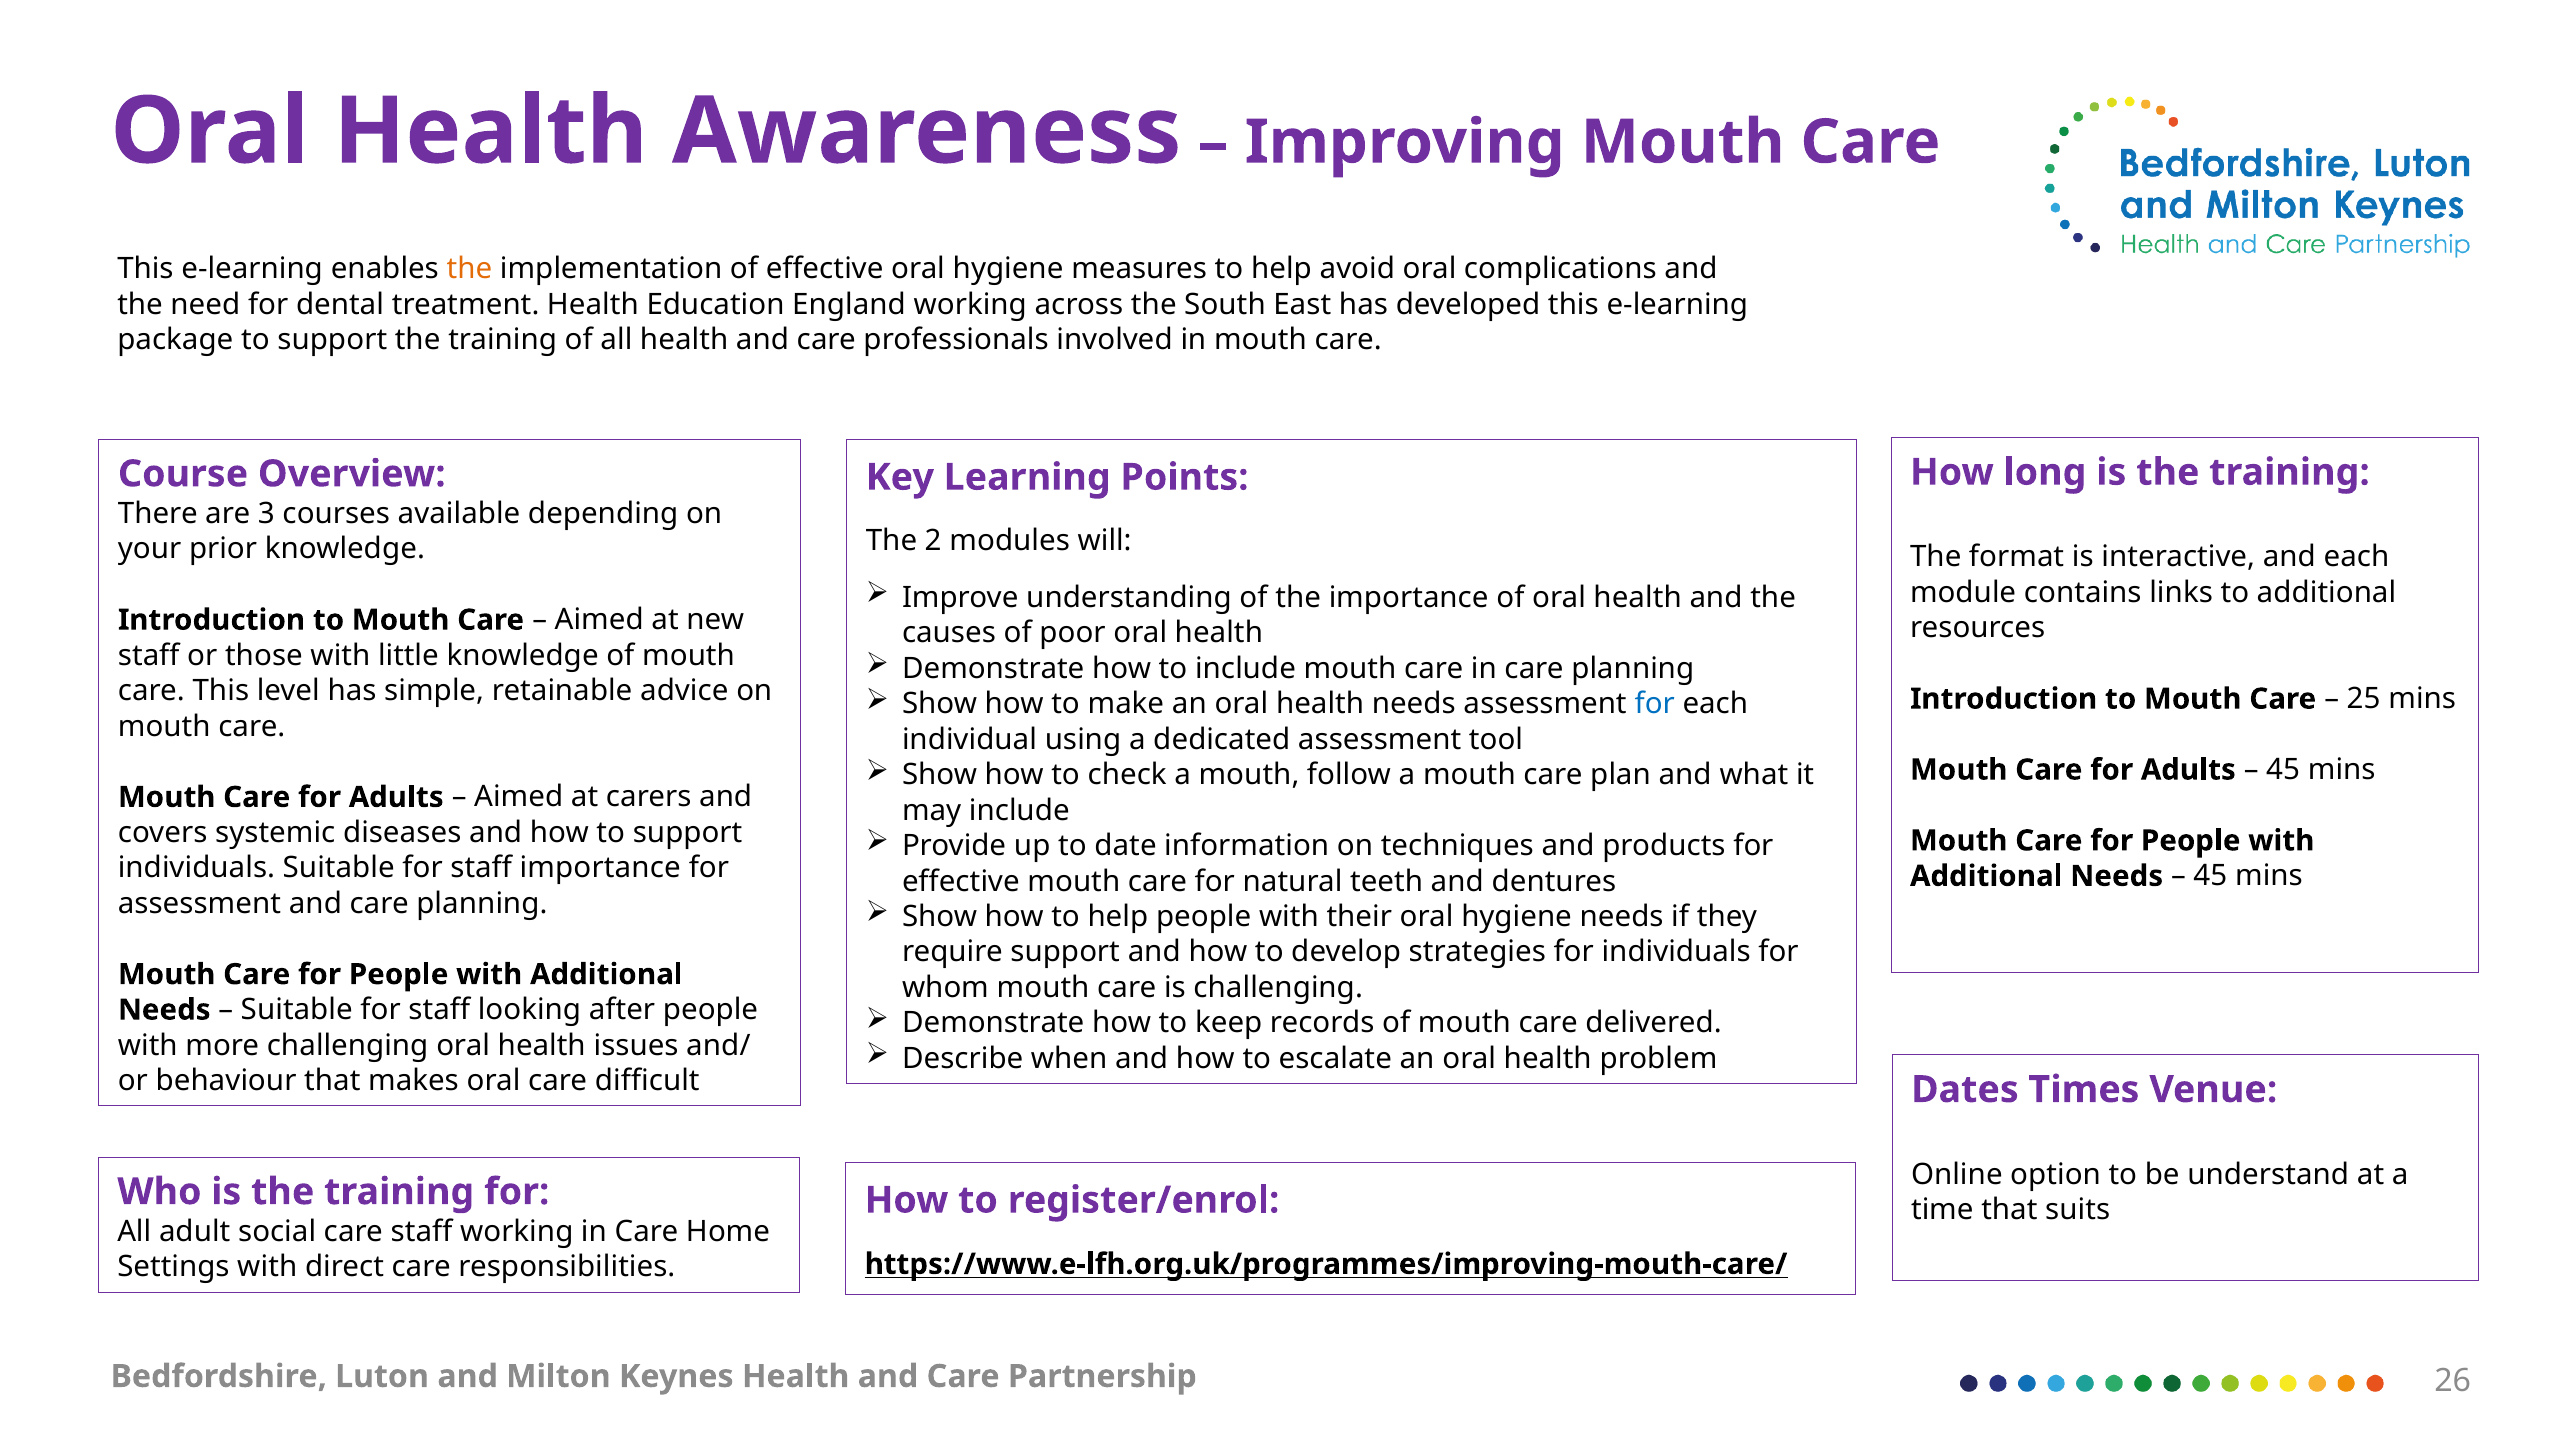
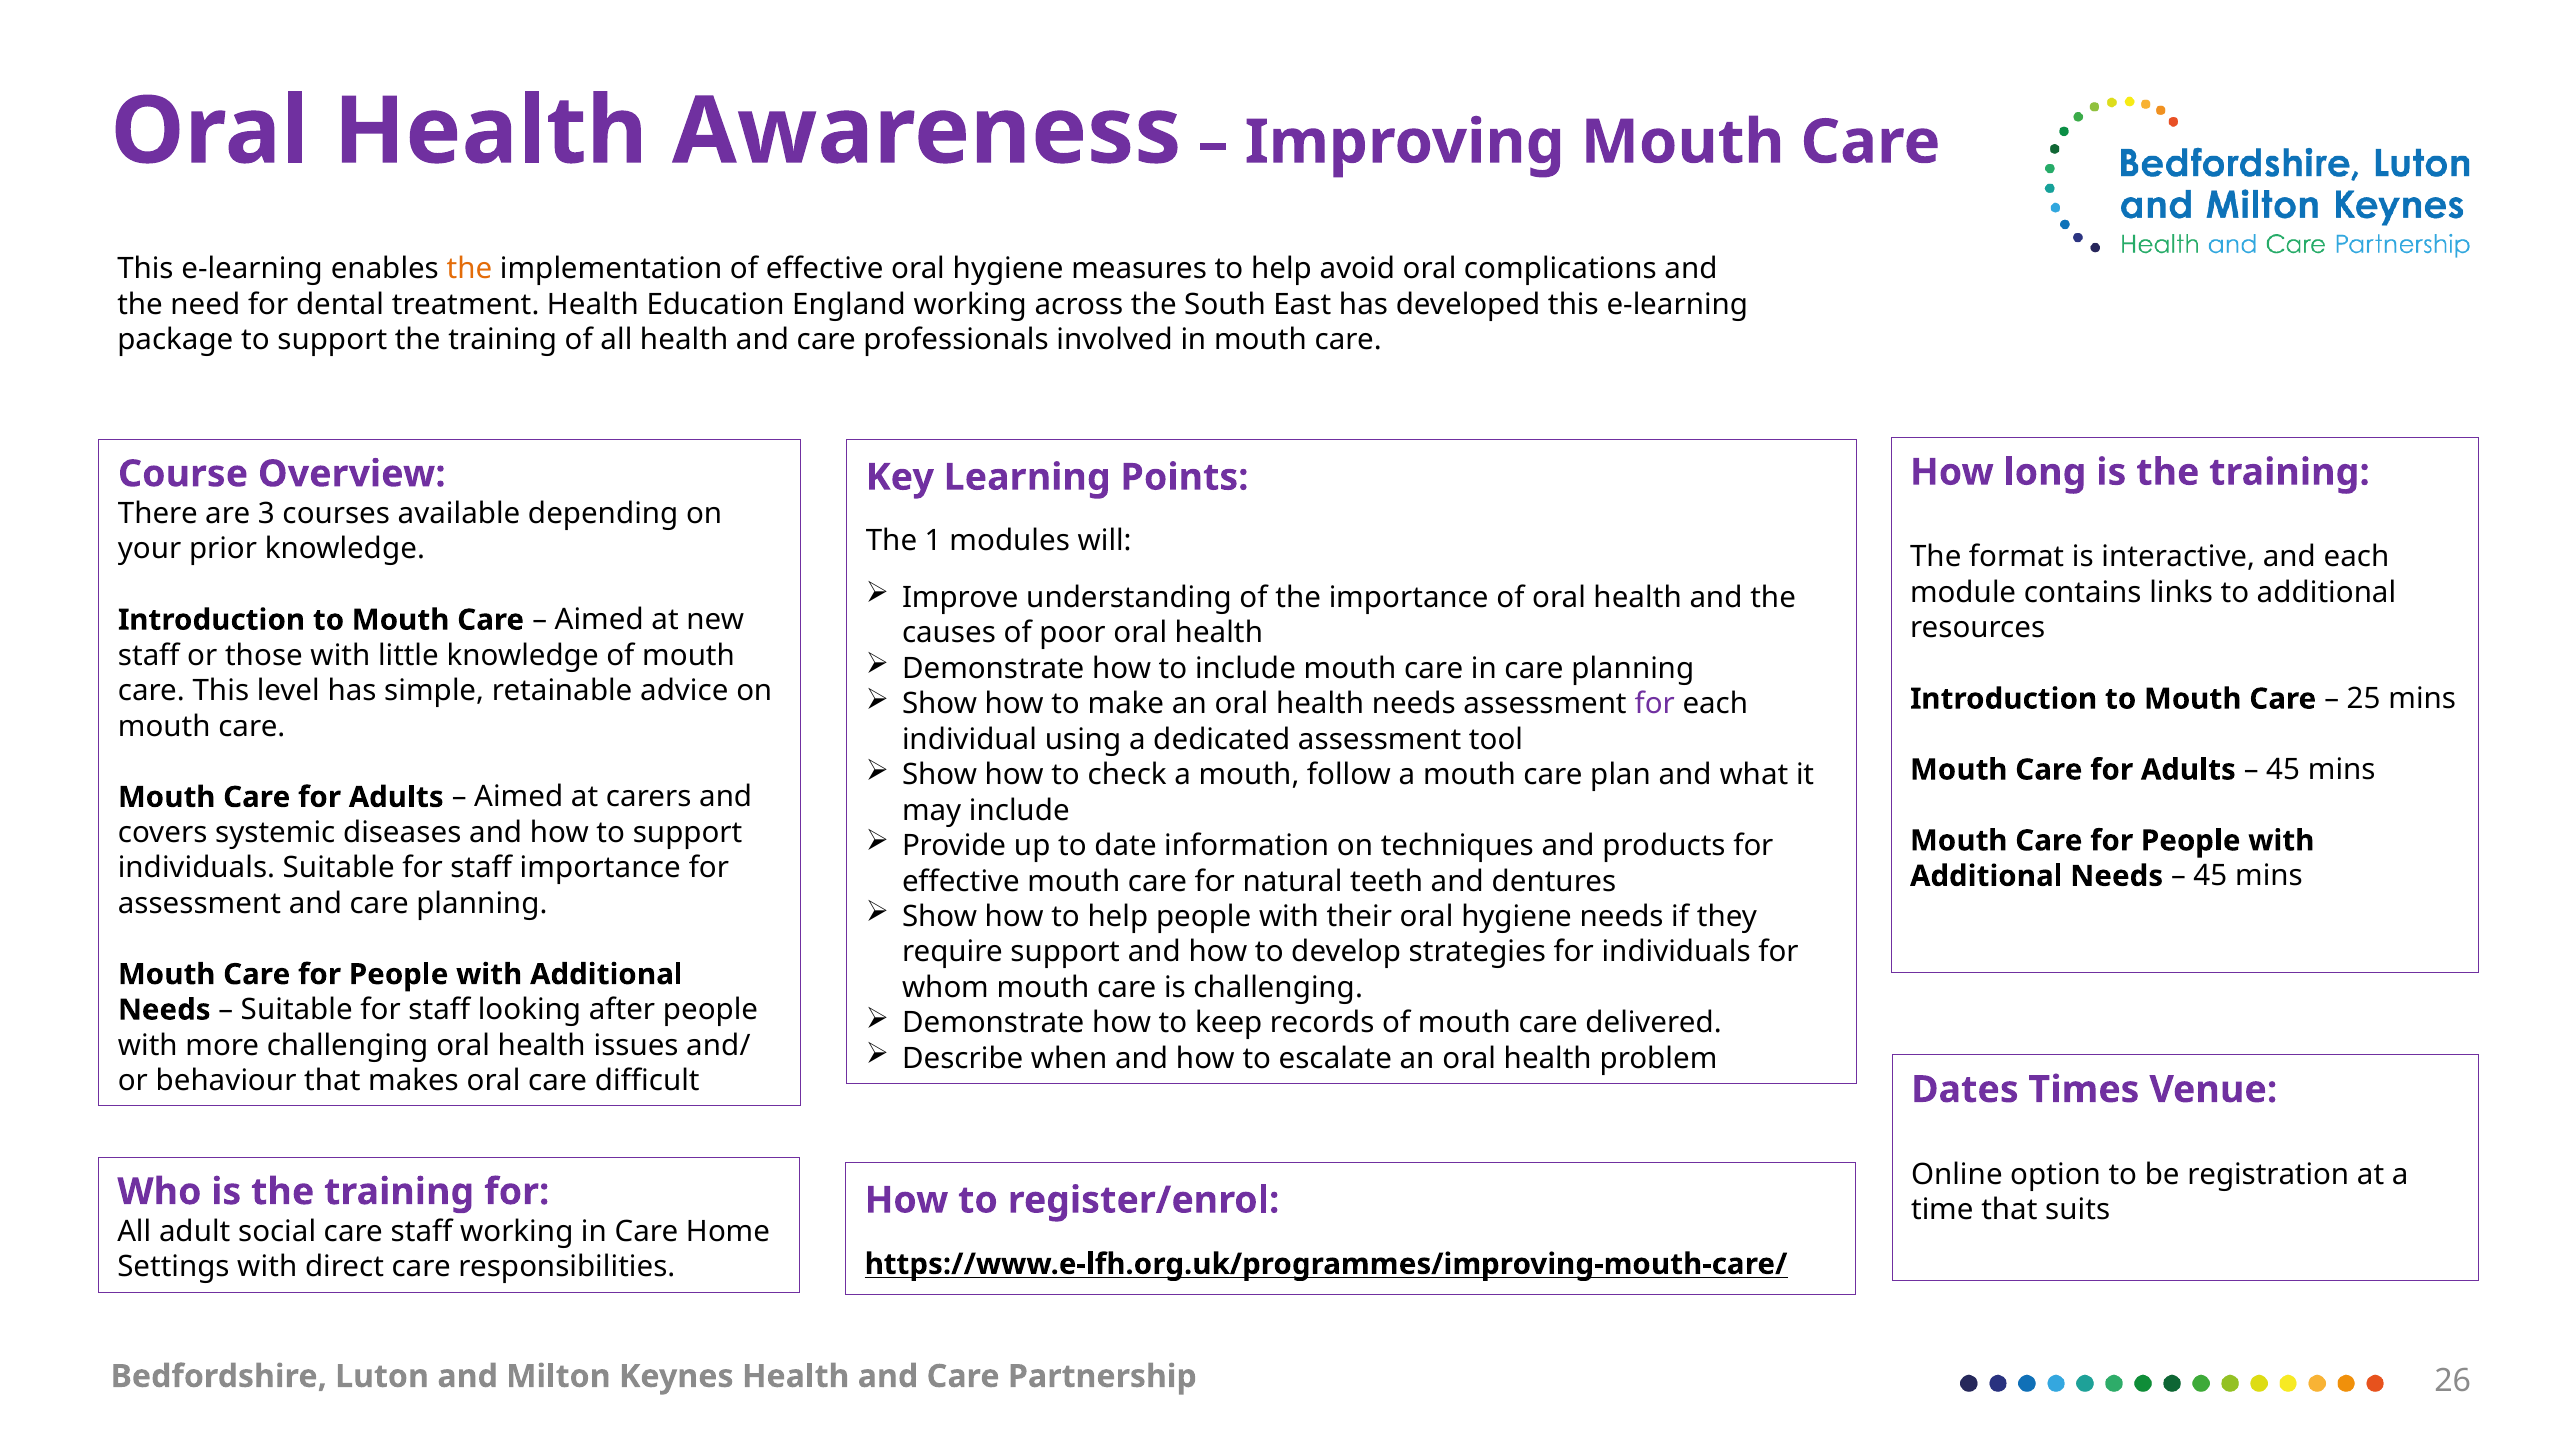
2: 2 -> 1 (933, 541)
for colour: blue -> purple (1655, 704)
understand: understand -> registration (2268, 1174)
